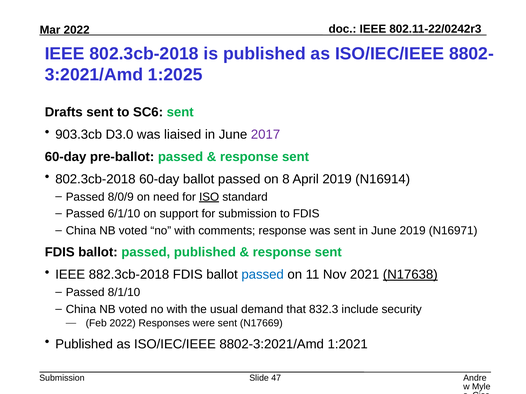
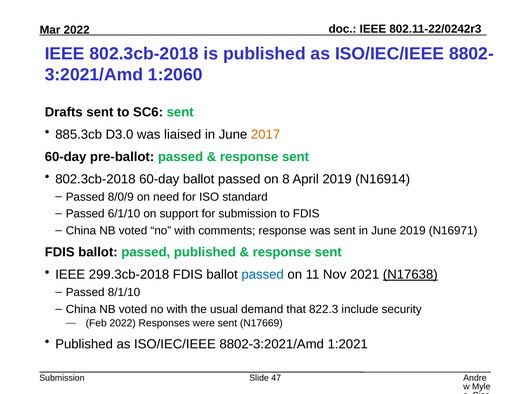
1:2025: 1:2025 -> 1:2060 (175, 75)
903.3cb: 903.3cb -> 885.3cb (79, 135)
2017 colour: purple -> orange (266, 135)
ISO underline: present -> none (209, 197)
882.3cb-2018: 882.3cb-2018 -> 299.3cb-2018 (129, 275)
832.3: 832.3 -> 822.3 (324, 310)
